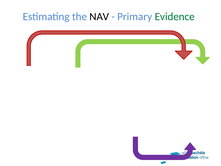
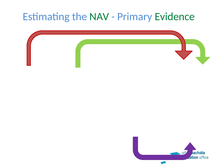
NAV colour: black -> green (99, 17)
